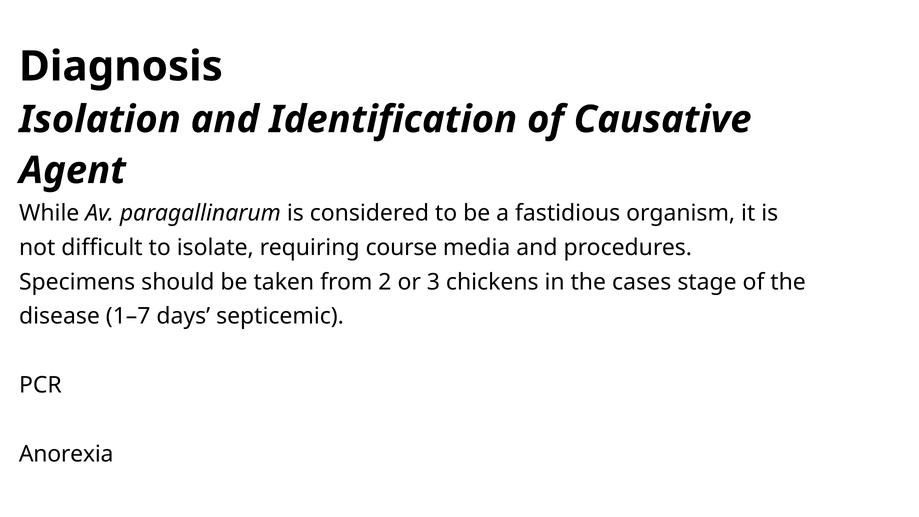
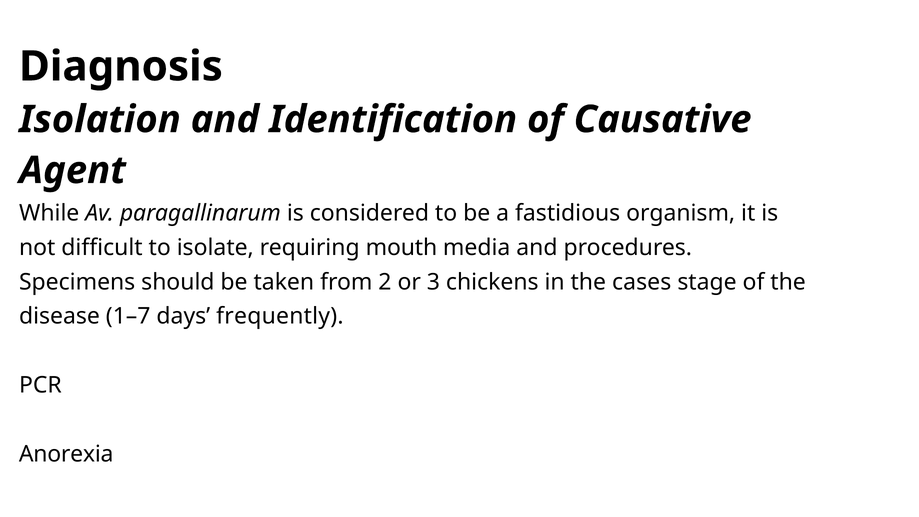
course: course -> mouth (401, 248)
septicemic: septicemic -> frequently (280, 316)
